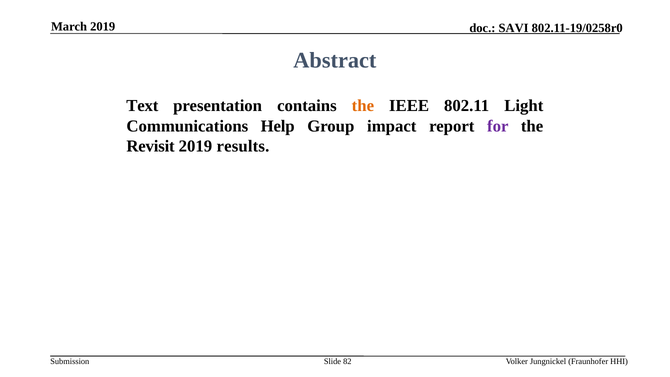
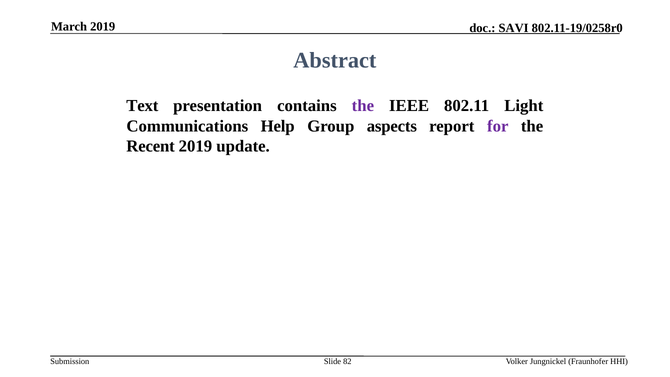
the colour: orange -> purple (363, 106)
impact: impact -> aspects (392, 126)
Revisit: Revisit -> Recent (151, 146)
results: results -> update (243, 146)
